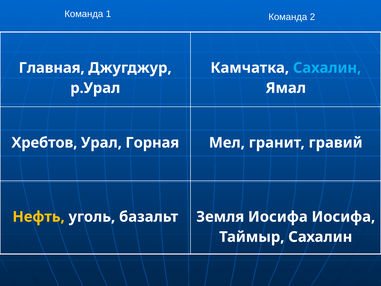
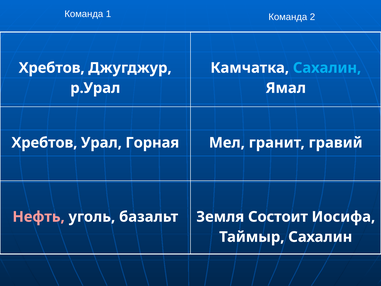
Главная: Главная -> Хребтов (52, 68)
Нефть colour: yellow -> pink (39, 217)
Земля Иосифа: Иосифа -> Состоит (278, 217)
